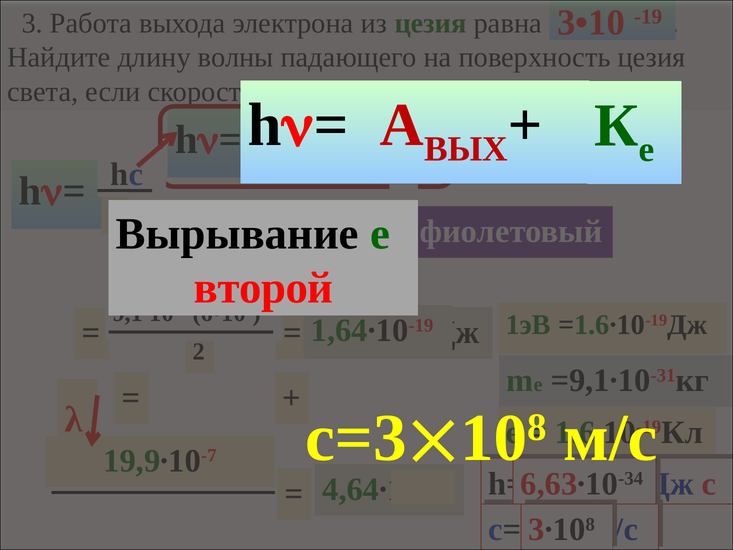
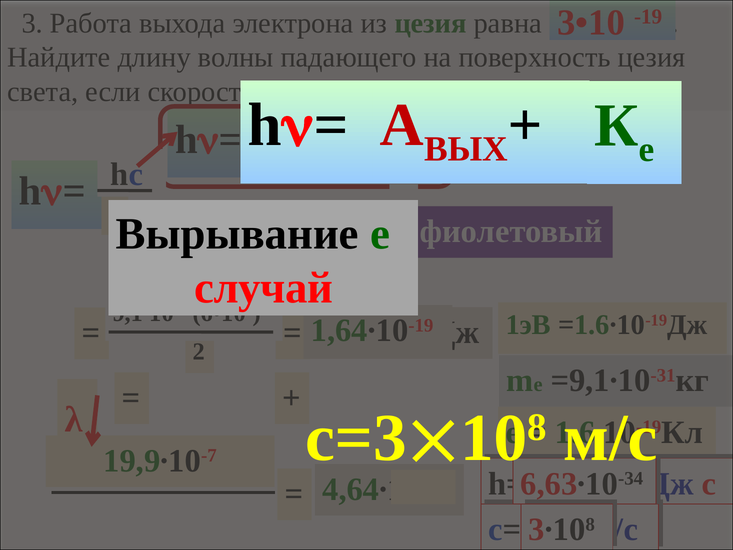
второй: второй -> случай (264, 288)
